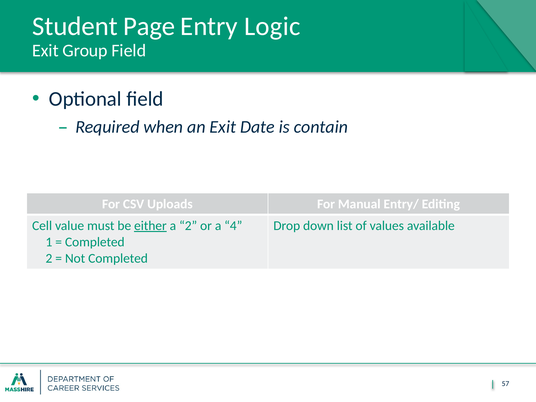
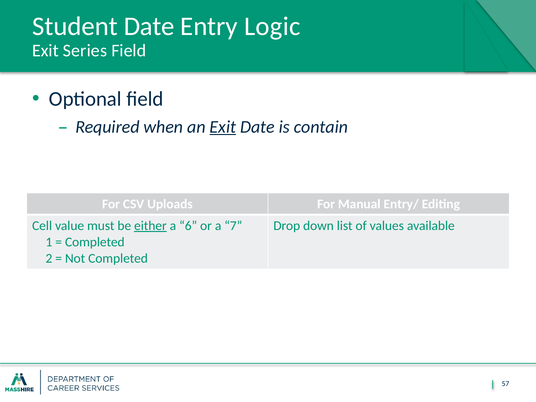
Student Page: Page -> Date (149, 26)
Group: Group -> Series (85, 51)
Exit underline: none -> present (223, 127)
a 2: 2 -> 6 (188, 226)
4: 4 -> 7 (233, 226)
